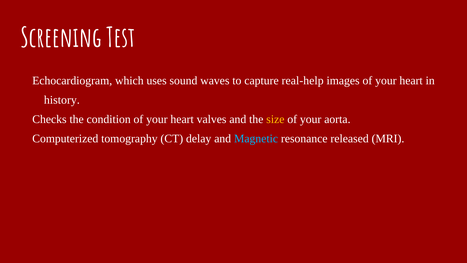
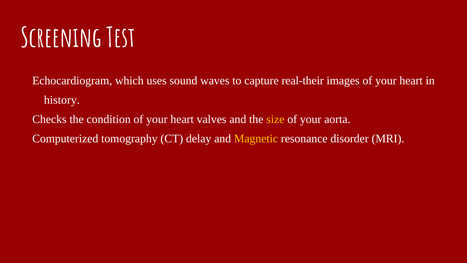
real-help: real-help -> real-their (303, 81)
Magnetic colour: light blue -> yellow (256, 139)
released: released -> disorder (350, 139)
